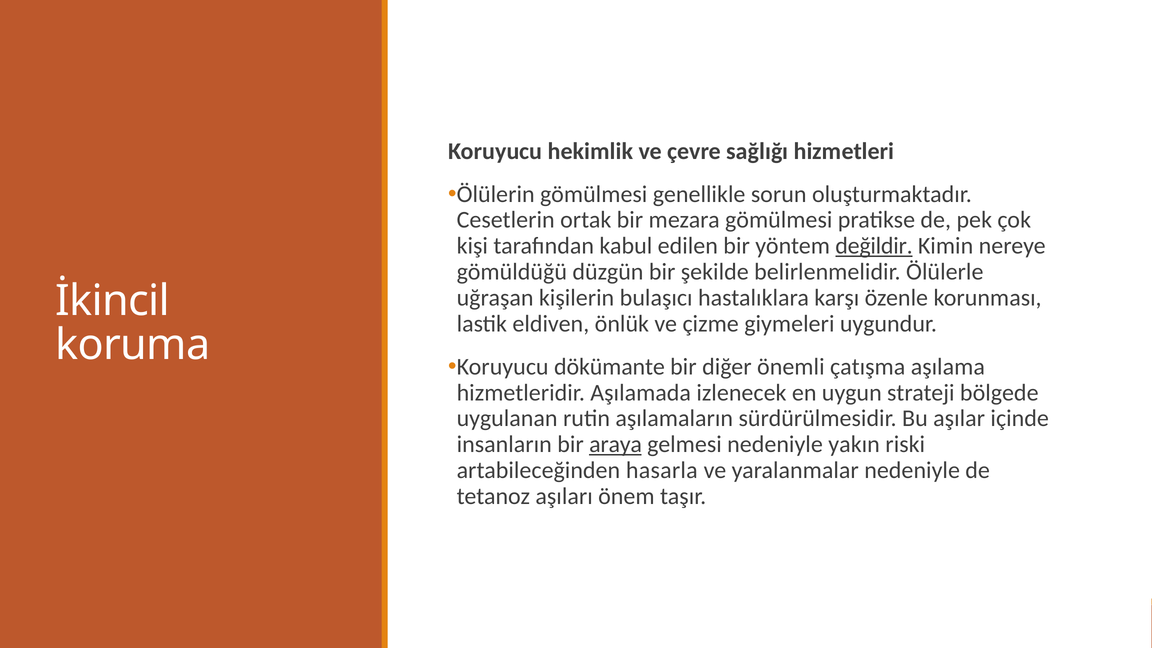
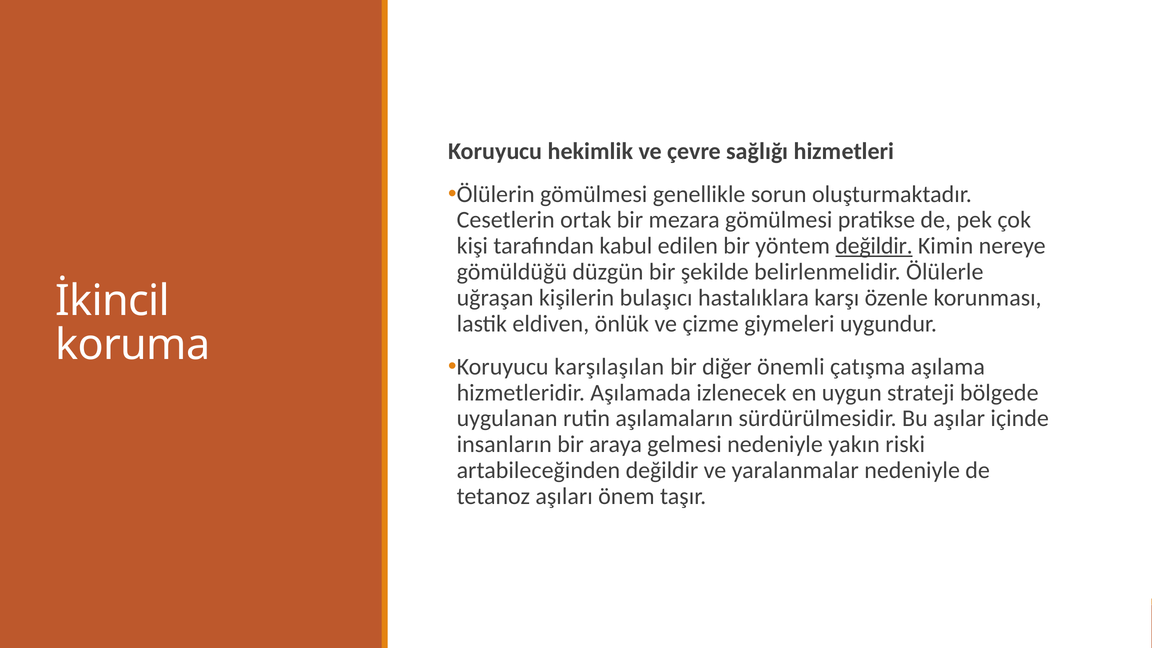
dökümante: dökümante -> karşılaşılan (609, 367)
araya underline: present -> none (616, 444)
artabileceğinden hasarla: hasarla -> değildir (662, 470)
